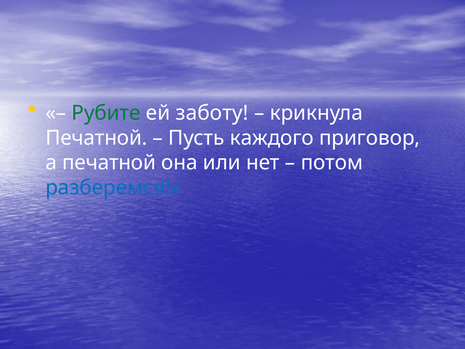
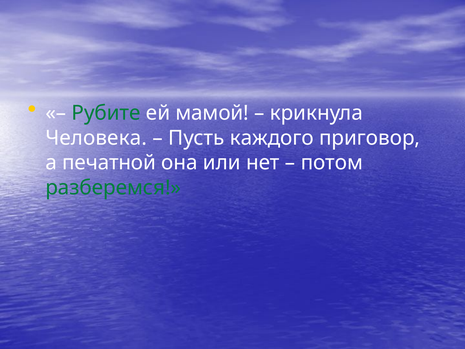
заботу: заботу -> мамой (212, 113)
Печатной: Печатной -> Человека (96, 138)
разберемся colour: blue -> green (113, 187)
